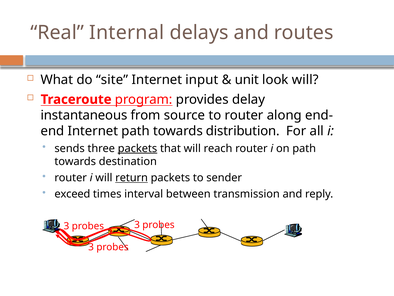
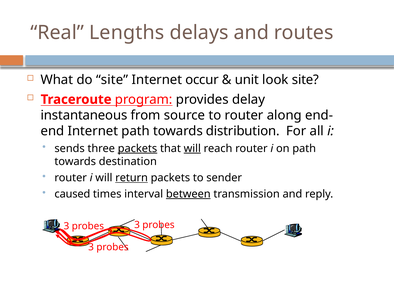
Internal: Internal -> Lengths (127, 33)
input: input -> occur (202, 80)
look will: will -> site (305, 80)
will underline: none -> present (192, 148)
exceed: exceed -> caused (72, 194)
between underline: none -> present (188, 194)
